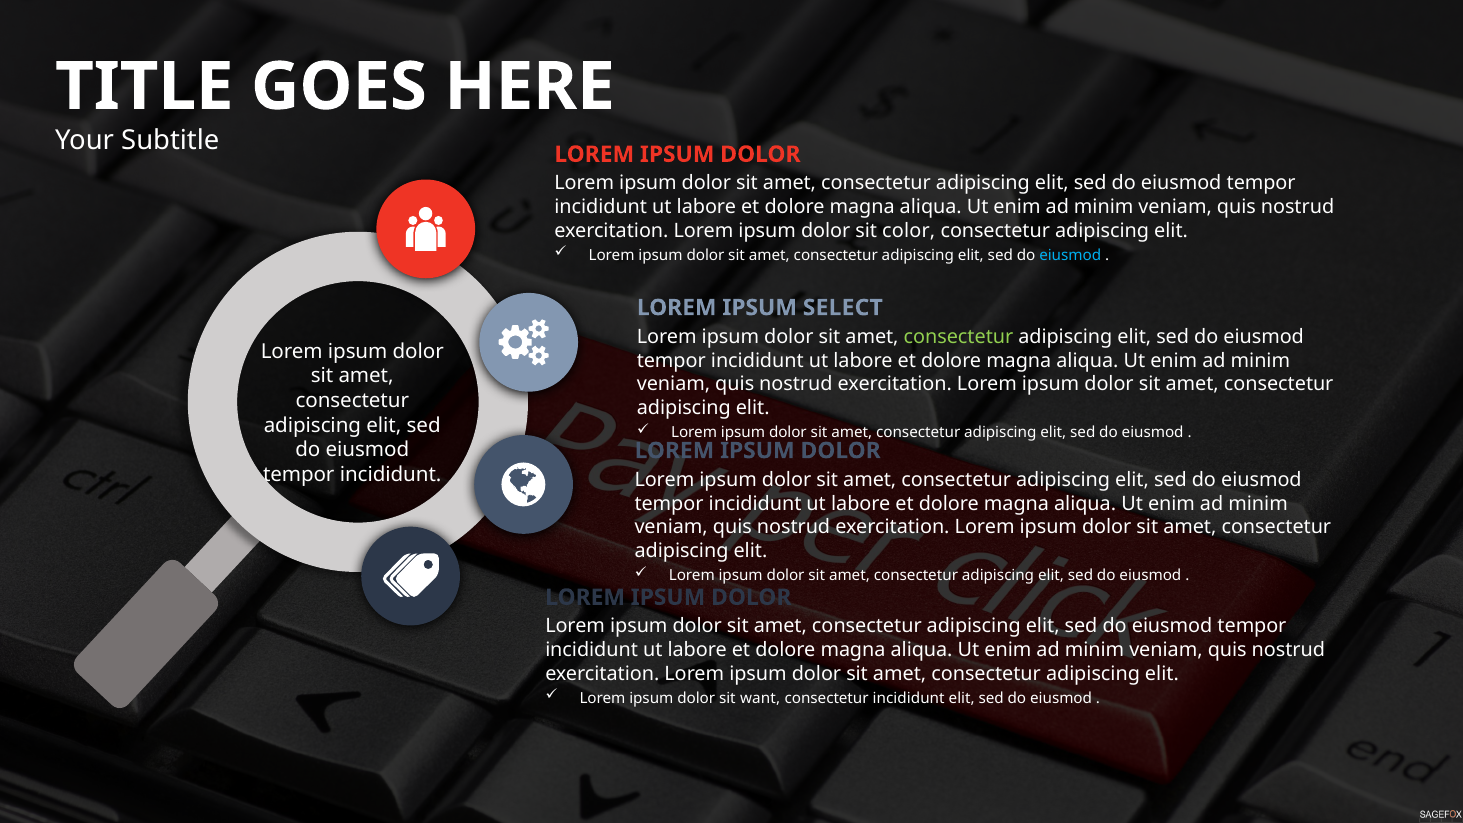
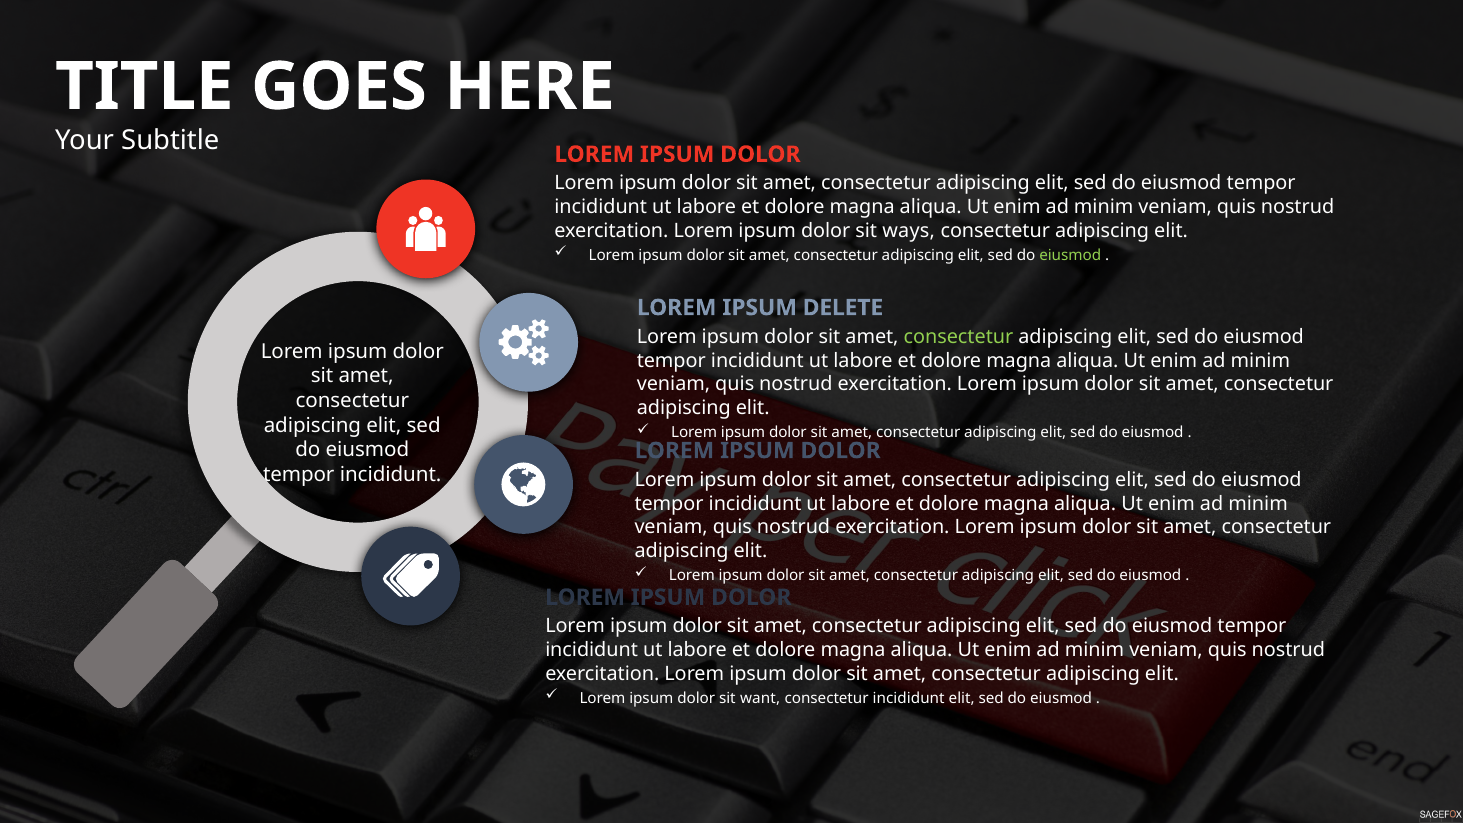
color: color -> ways (909, 231)
eiusmod colour: light blue -> light green (1070, 255)
SELECT: SELECT -> DELETE (843, 308)
